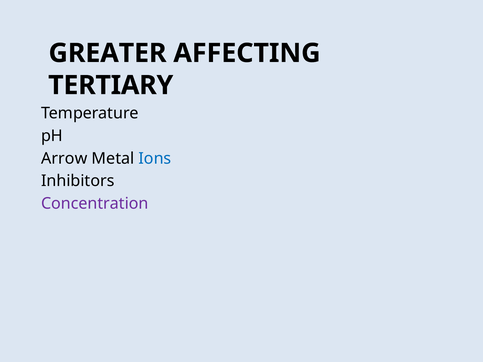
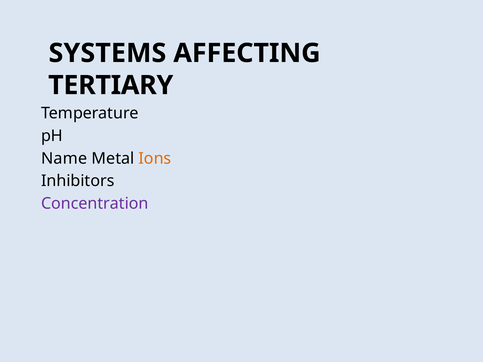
GREATER: GREATER -> SYSTEMS (107, 53)
Arrow: Arrow -> Name (64, 158)
Ions colour: blue -> orange (155, 158)
